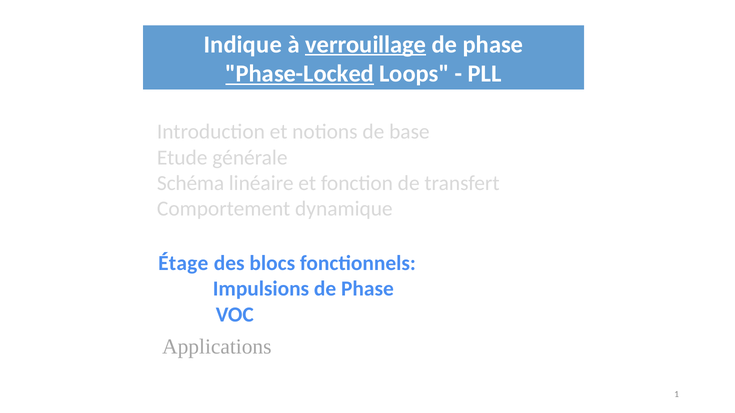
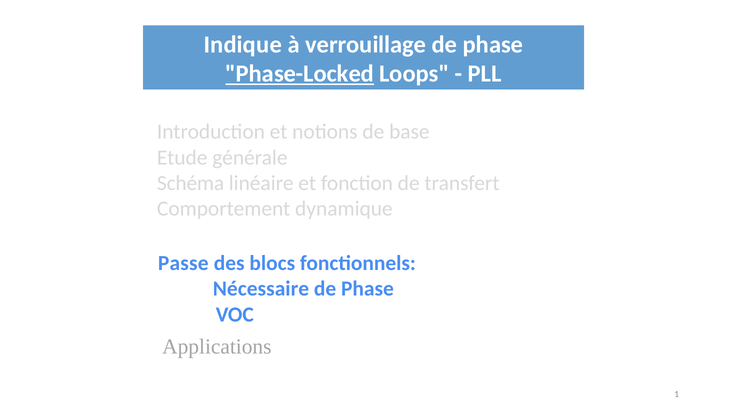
verrouillage underline: present -> none (366, 44)
Étage: Étage -> Passe (183, 263)
Impulsions: Impulsions -> Nécessaire (261, 289)
